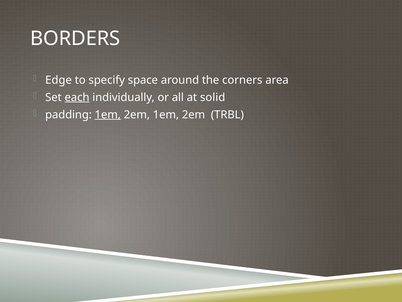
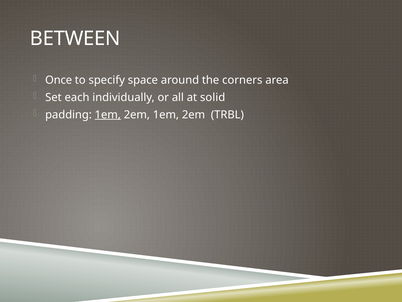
BORDERS: BORDERS -> BETWEEN (75, 39)
Edge: Edge -> Once (59, 80)
each underline: present -> none (77, 97)
